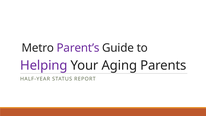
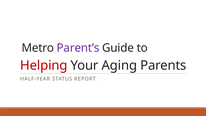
Helping colour: purple -> red (44, 65)
